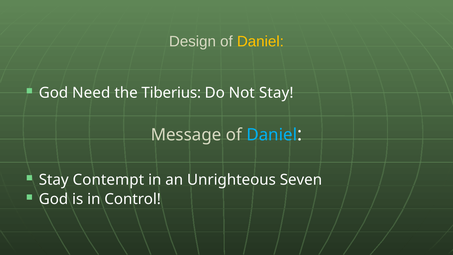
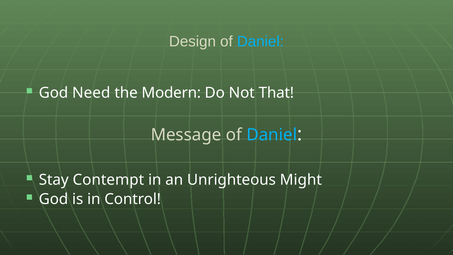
Daniel colour: yellow -> light blue (260, 42)
Tiberius: Tiberius -> Modern (171, 93)
Not Stay: Stay -> That (276, 93)
Seven: Seven -> Might (301, 180)
